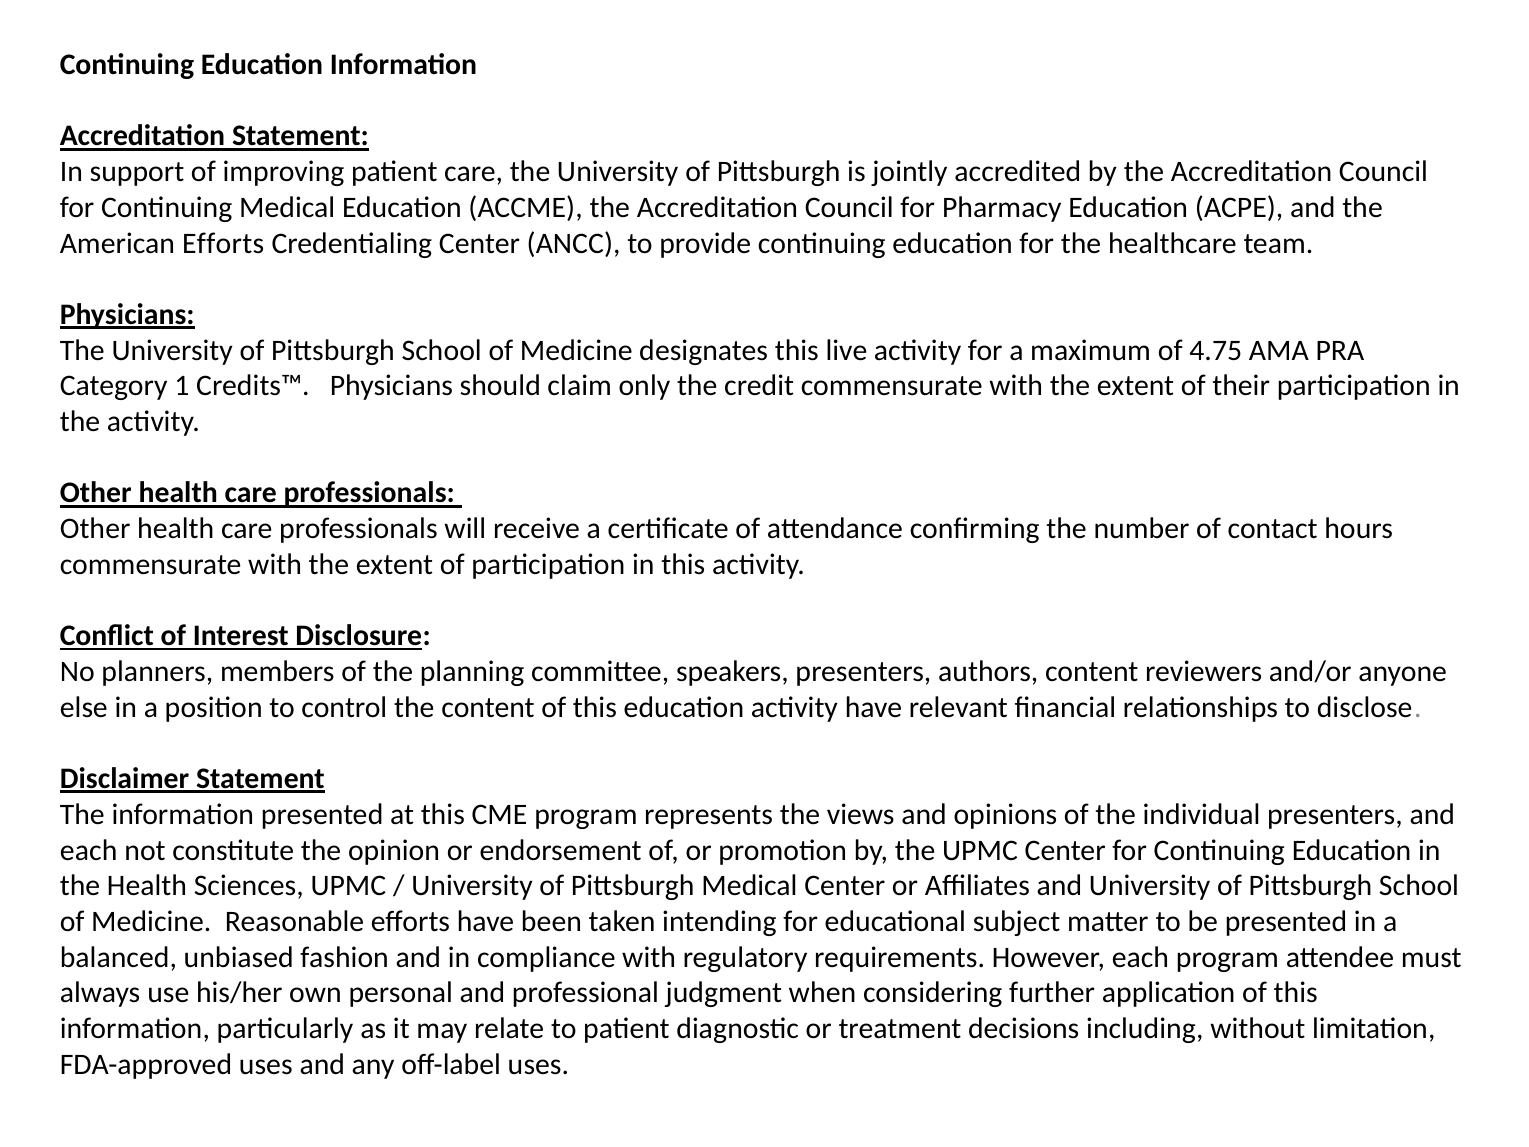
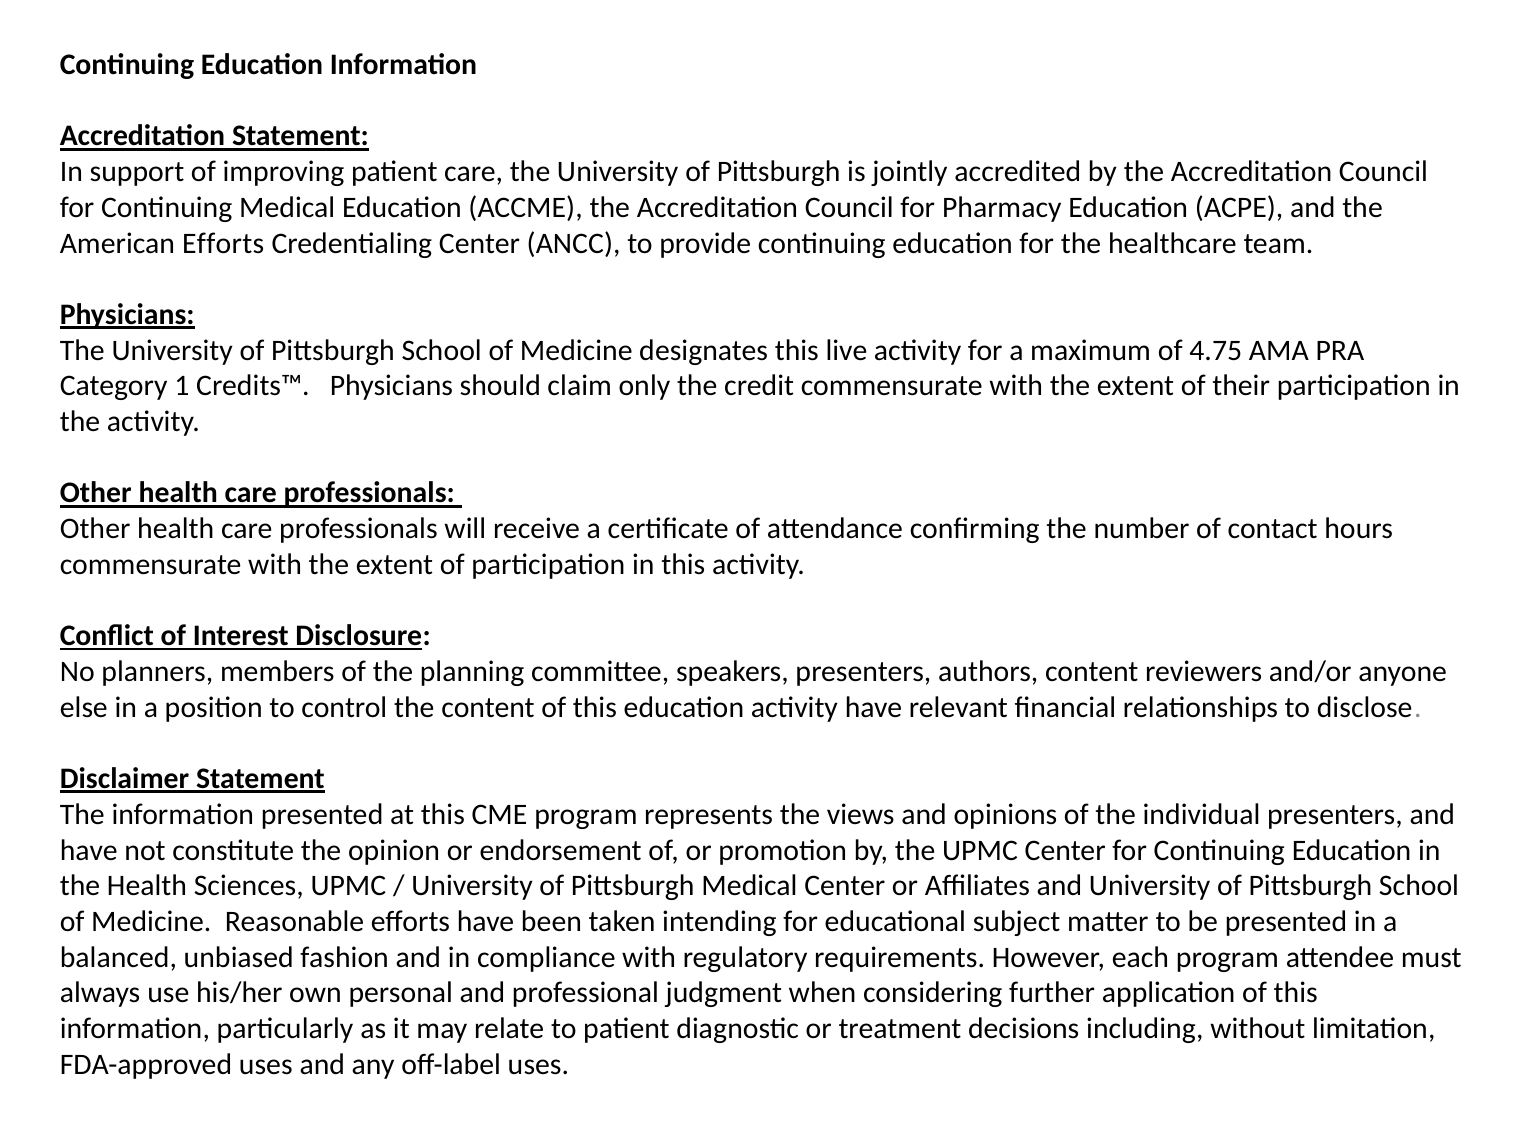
each: each -> have (89, 850)
